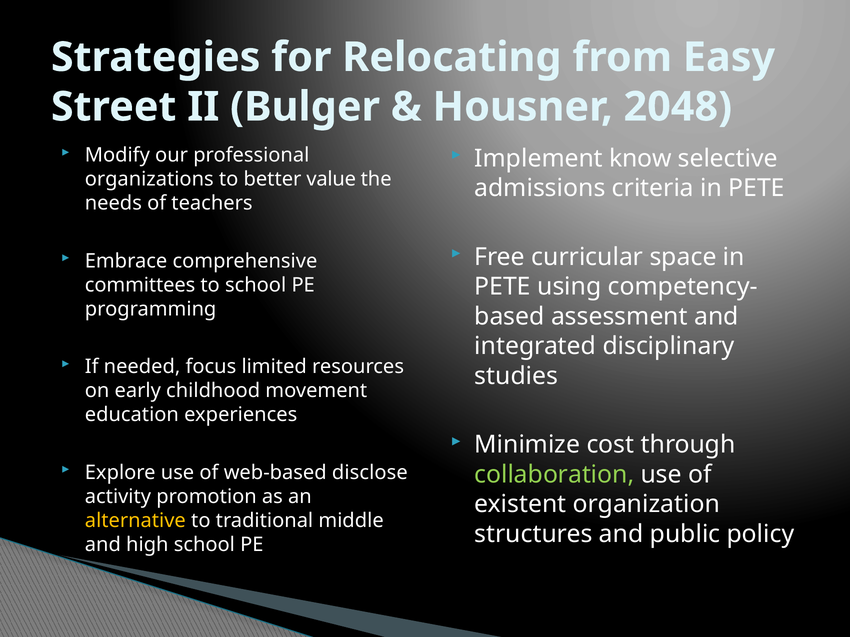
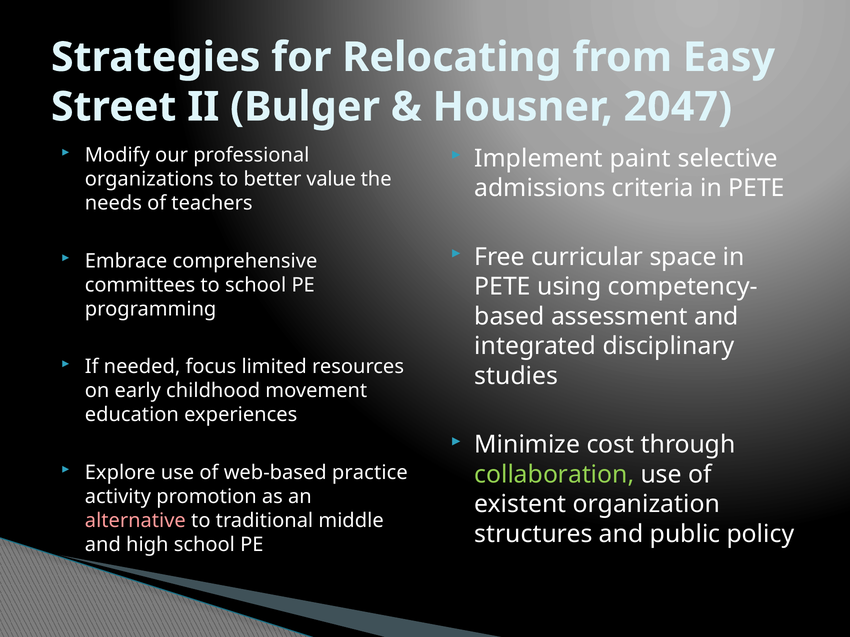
2048: 2048 -> 2047 (678, 107)
know: know -> paint (640, 159)
disclose: disclose -> practice (370, 473)
alternative colour: yellow -> pink (135, 521)
